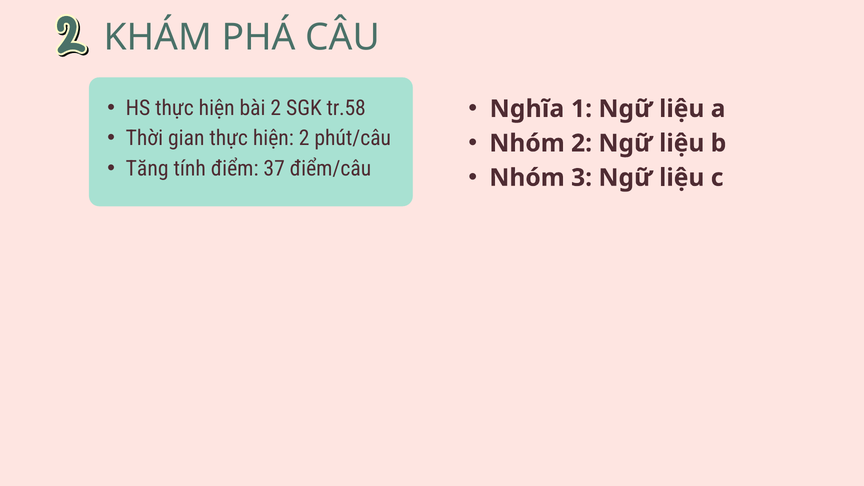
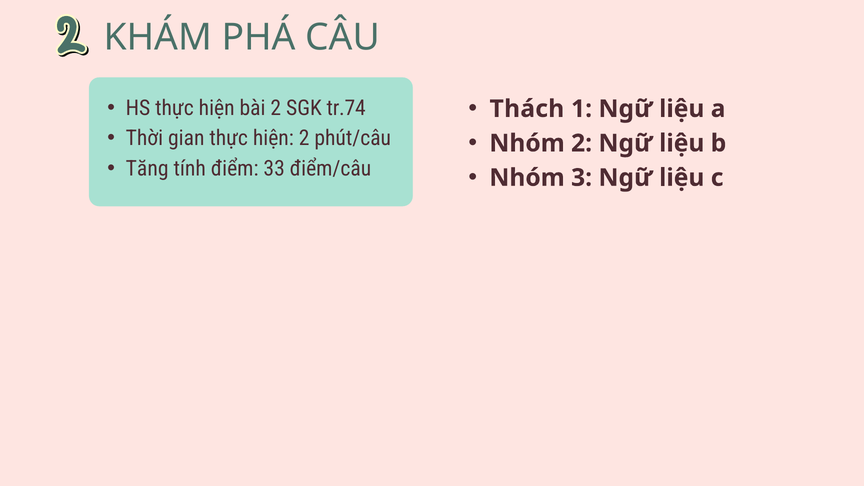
Nghĩa: Nghĩa -> Thách (527, 109)
tr.58: tr.58 -> tr.74 (346, 108)
37: 37 -> 33 (274, 169)
